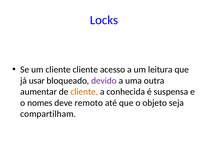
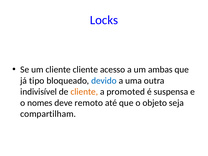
leitura: leitura -> ambas (160, 70)
usar: usar -> tipo (37, 81)
devido colour: purple -> blue (104, 81)
aumentar: aumentar -> indivisível (39, 92)
conhecida: conhecida -> promoted (126, 92)
